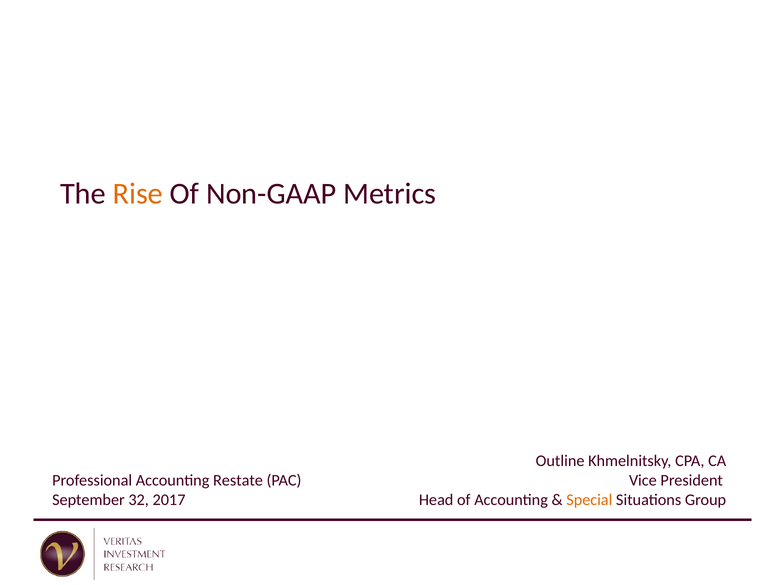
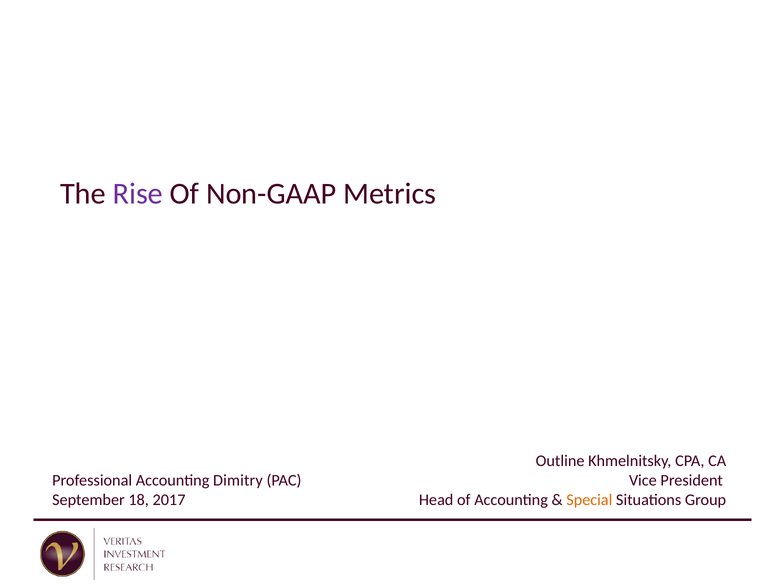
Rise colour: orange -> purple (138, 194)
Restate: Restate -> Dimitry (238, 480)
32: 32 -> 18 (139, 500)
